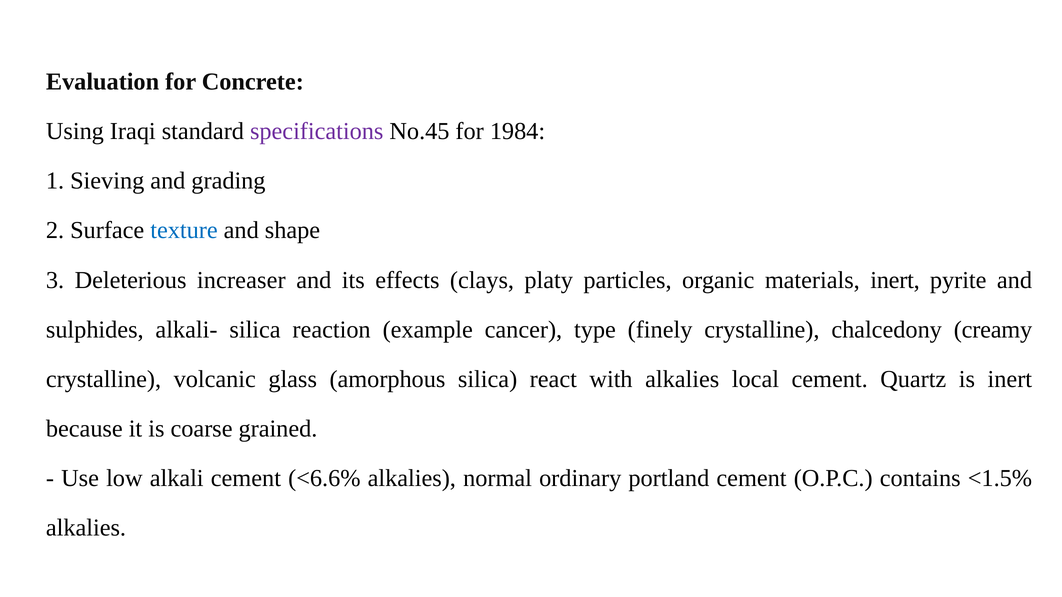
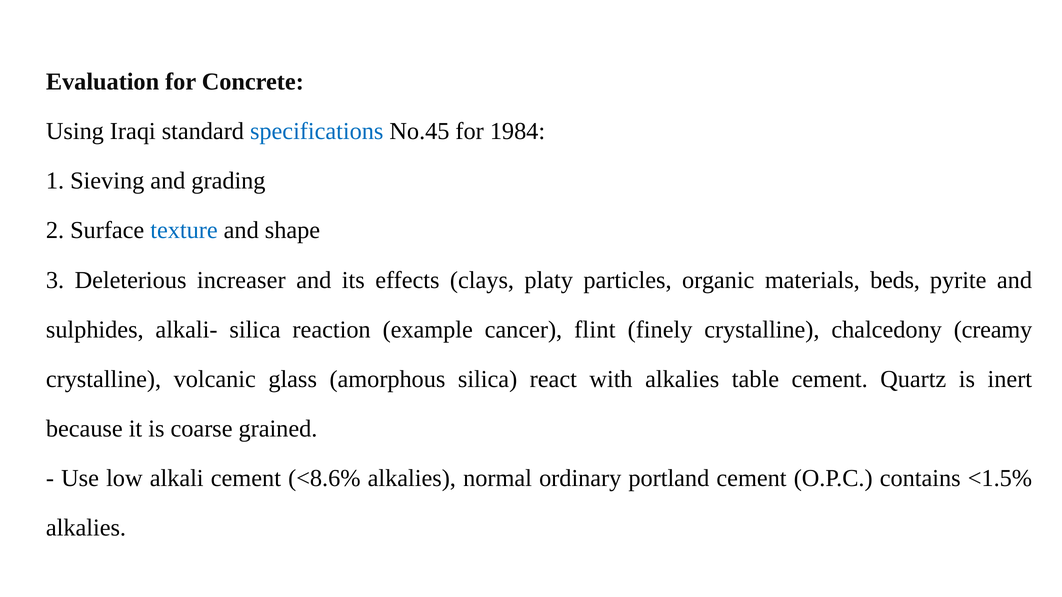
specifications colour: purple -> blue (317, 131)
materials inert: inert -> beds (895, 280)
type: type -> flint (595, 330)
local: local -> table (755, 379)
<6.6%: <6.6% -> <8.6% (324, 479)
